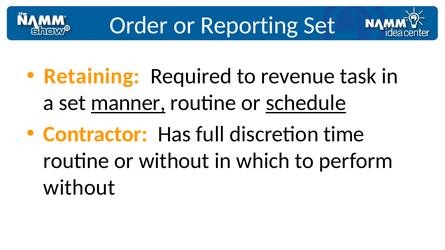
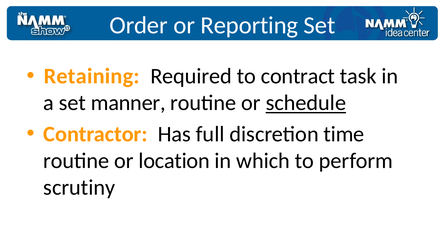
revenue: revenue -> contract (298, 76)
manner underline: present -> none (128, 103)
or without: without -> location (174, 161)
without: without -> scrutiny (79, 188)
